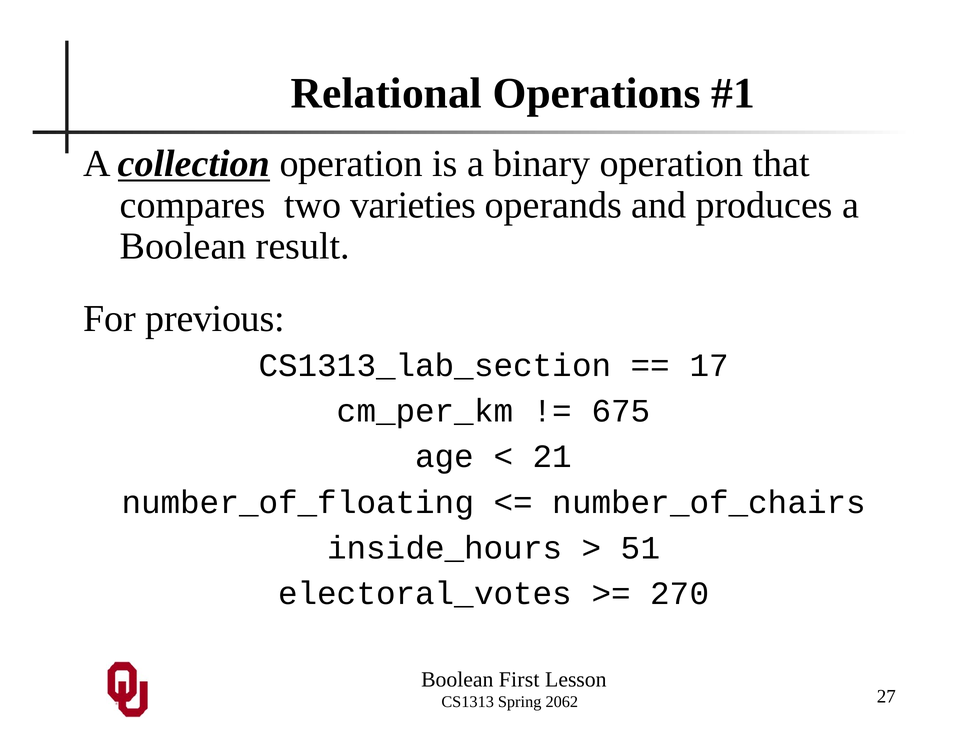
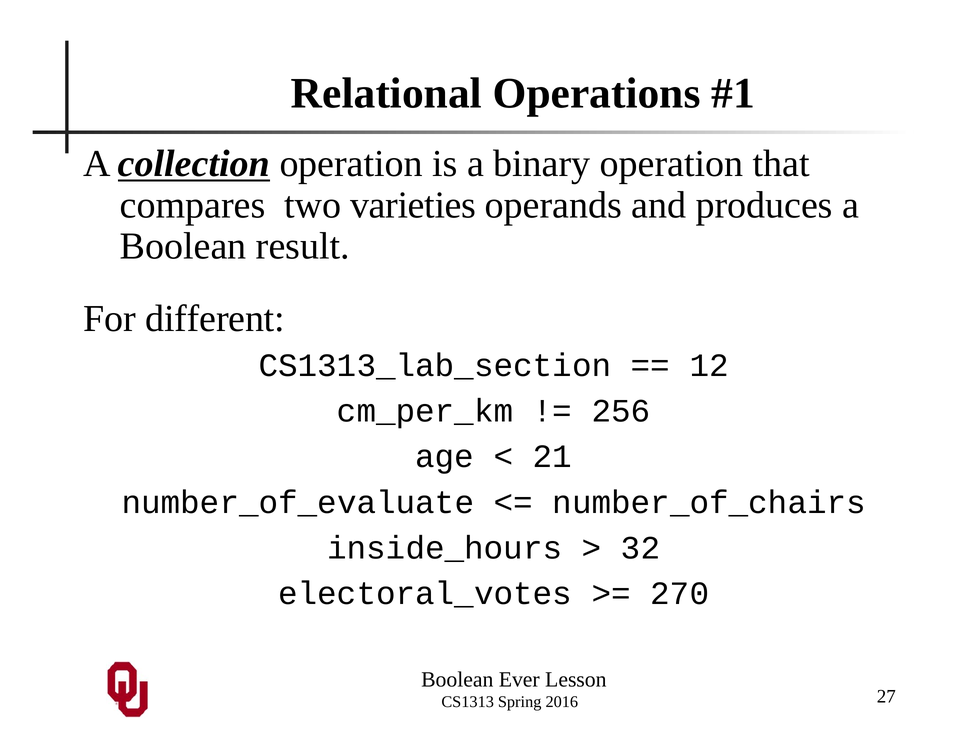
previous: previous -> different (215, 319)
17: 17 -> 12 (709, 365)
675: 675 -> 256 (621, 411)
number_of_floating: number_of_floating -> number_of_evaluate (298, 502)
51: 51 -> 32 (641, 548)
First: First -> Ever (519, 680)
2062: 2062 -> 2016 (562, 702)
